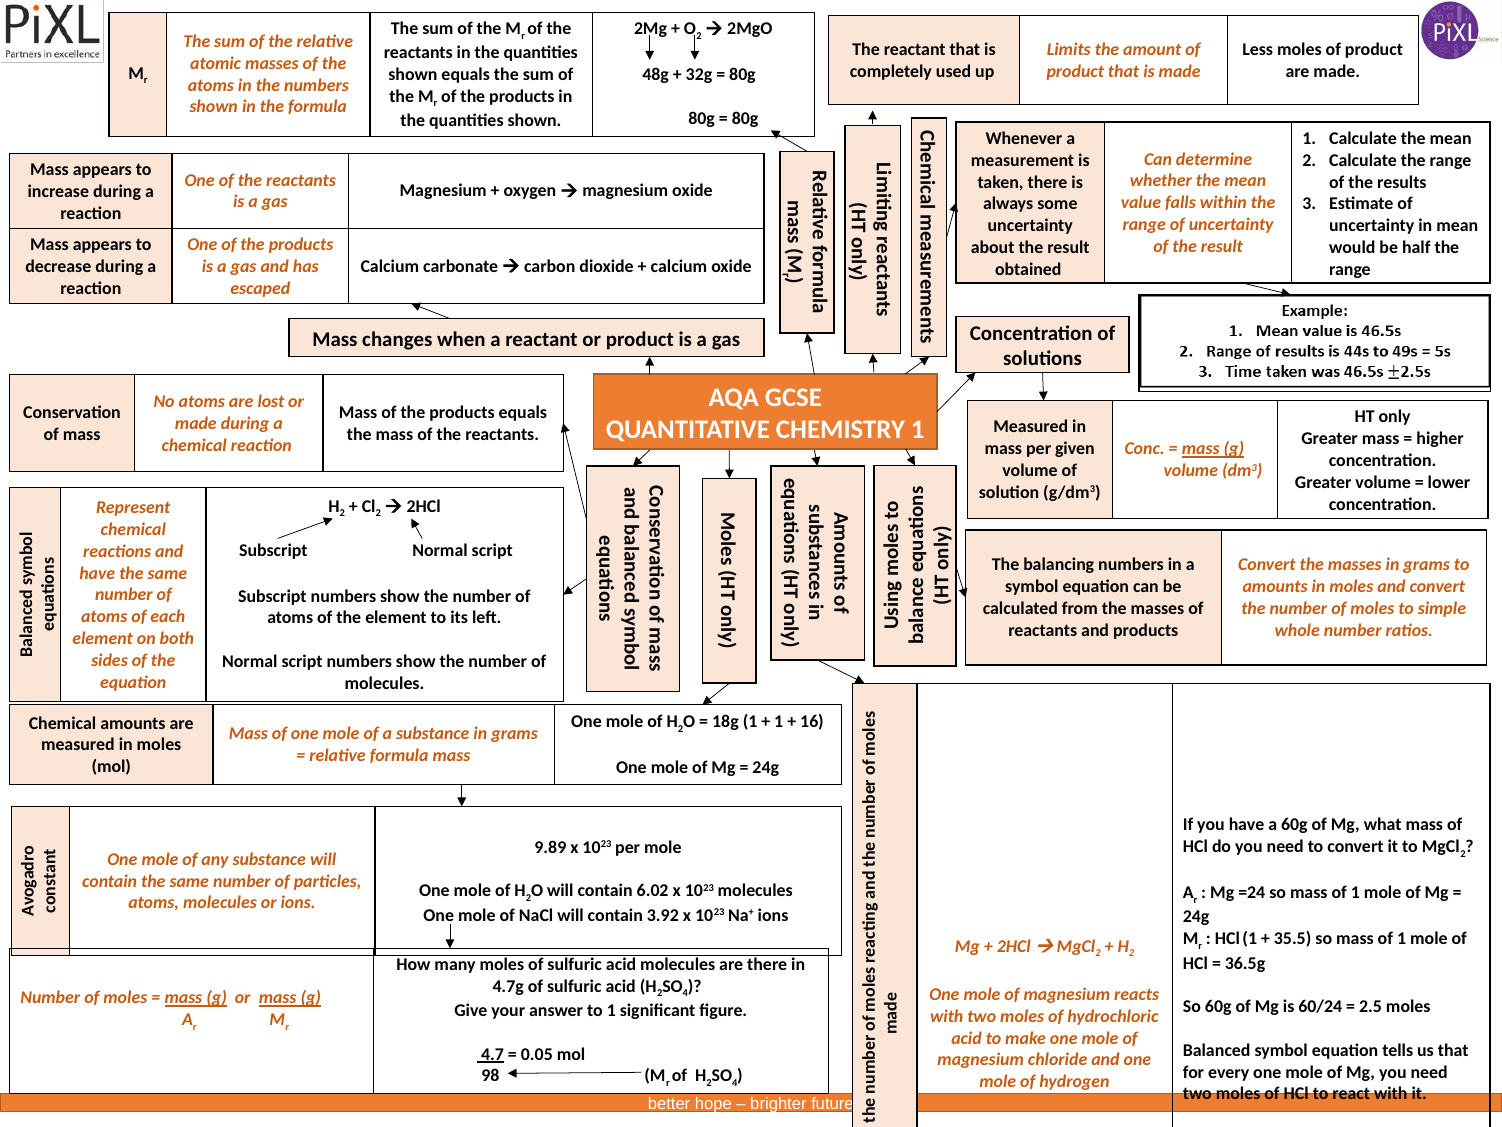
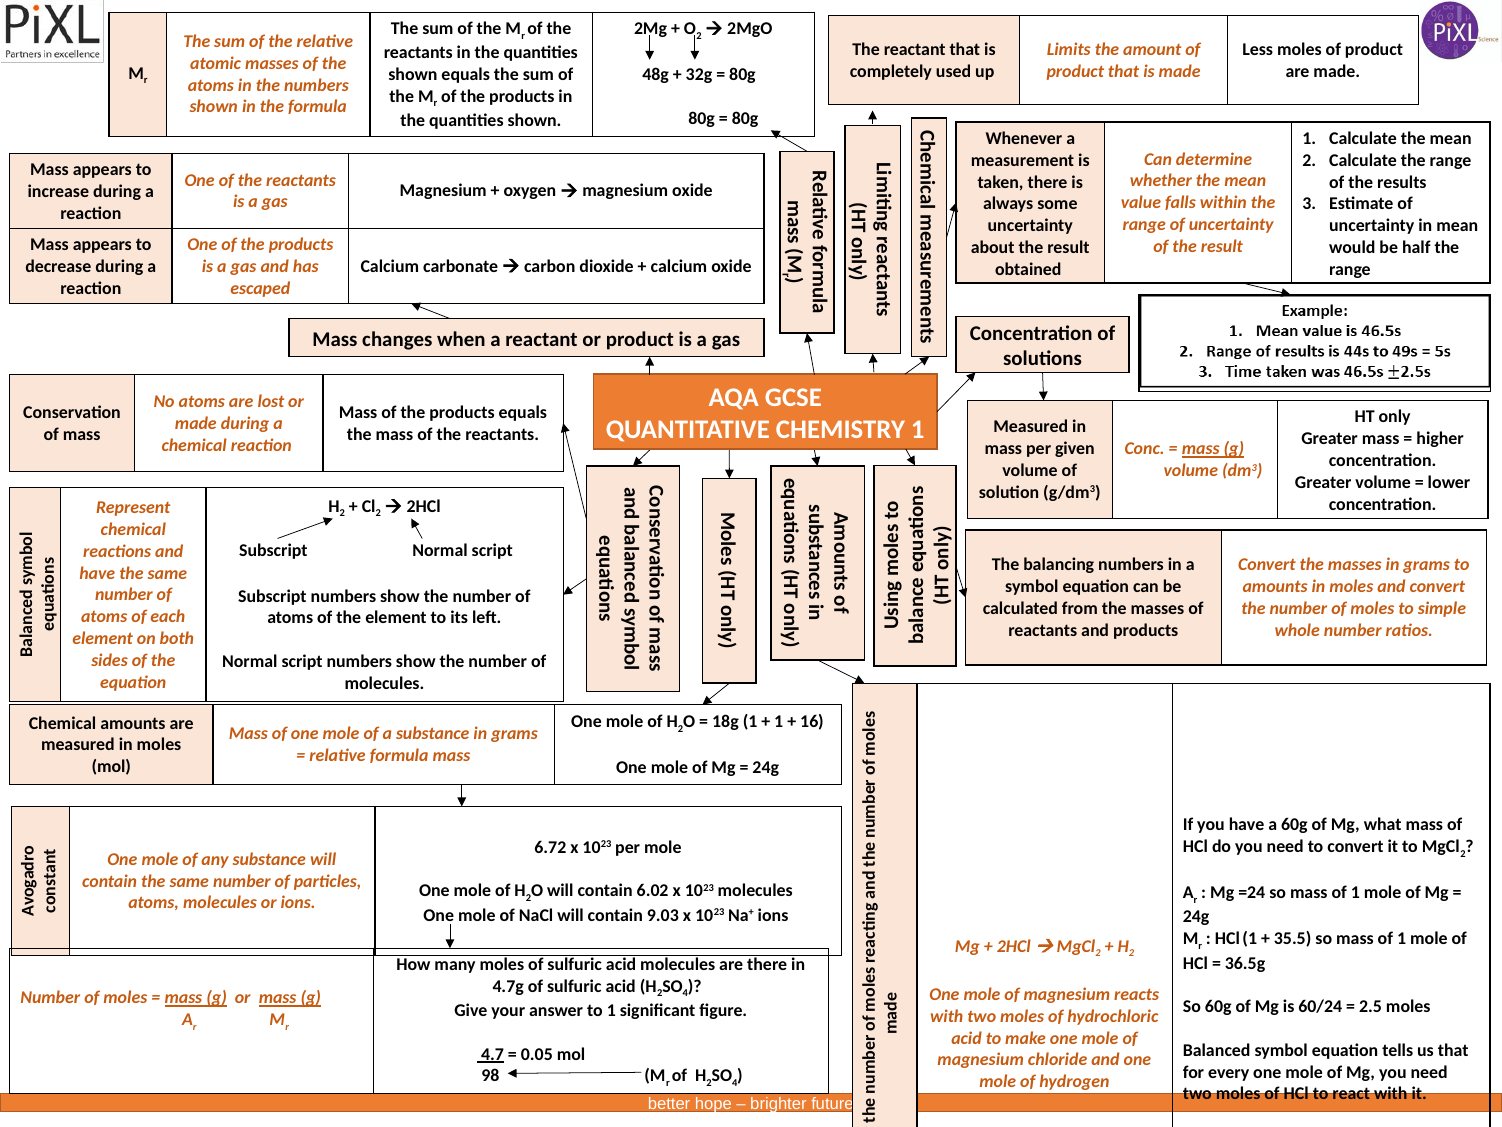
9.89: 9.89 -> 6.72 (550, 847)
3.92: 3.92 -> 9.03 (663, 915)
